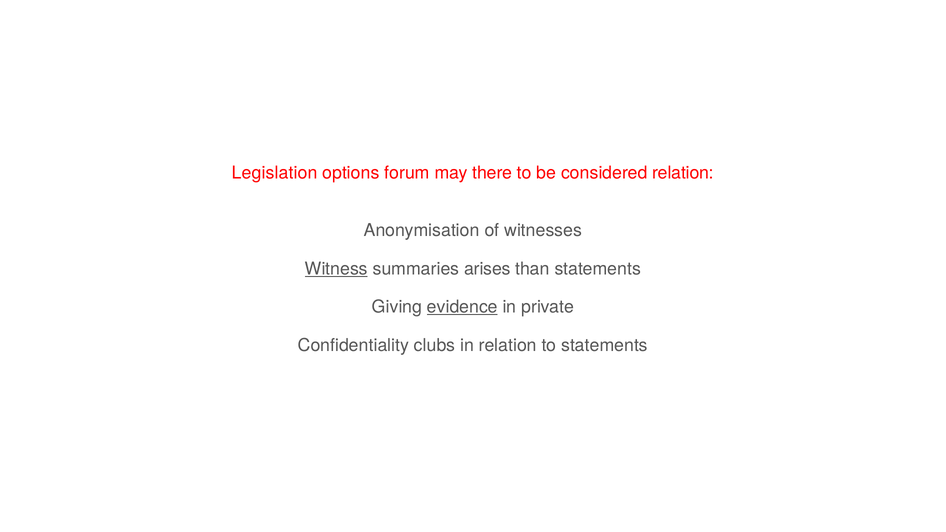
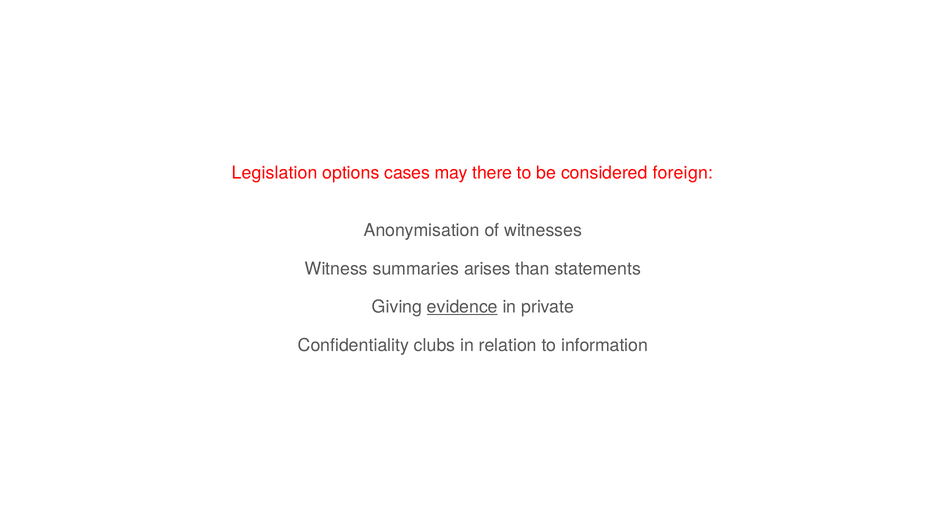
forum: forum -> cases (407, 173)
considered relation: relation -> foreign (683, 173)
Witness underline: present -> none (336, 269)
to statements: statements -> information (605, 345)
